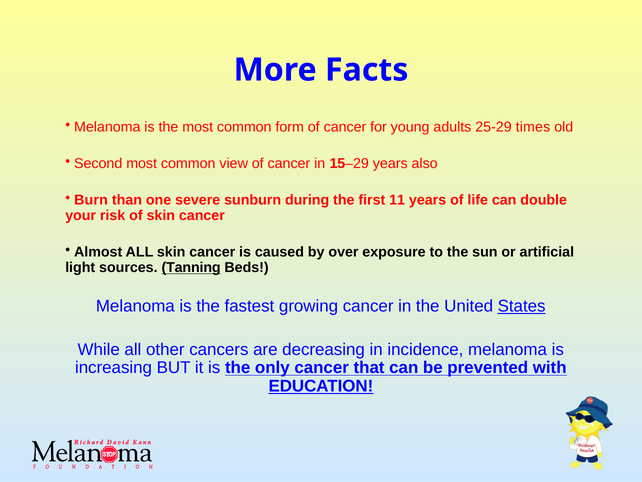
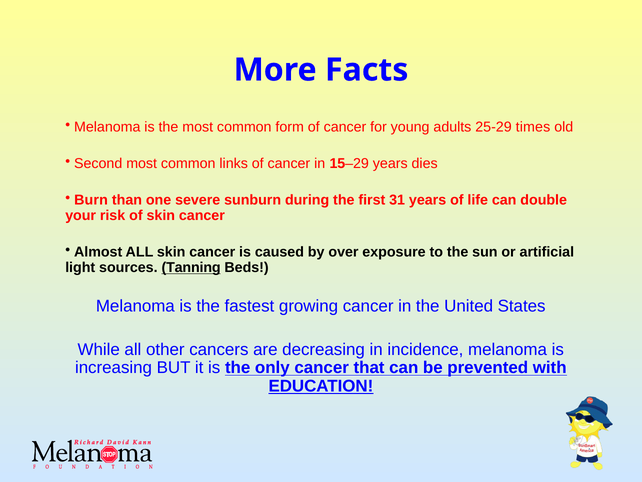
view: view -> links (234, 164)
also: also -> dies (425, 164)
11: 11 -> 31 (397, 200)
States underline: present -> none (522, 306)
